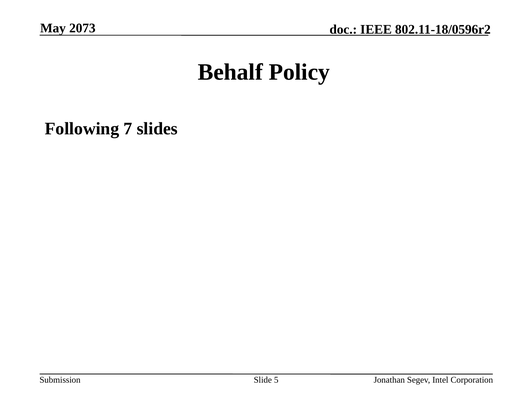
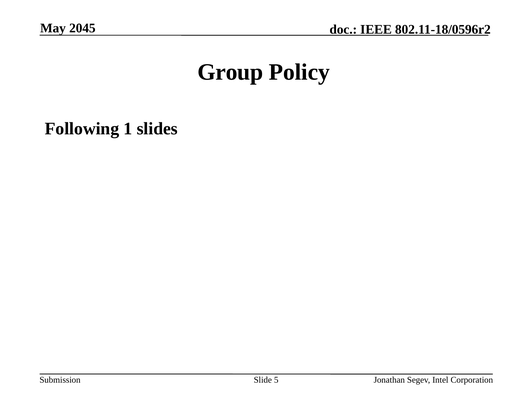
2073: 2073 -> 2045 (82, 28)
Behalf: Behalf -> Group (230, 72)
7: 7 -> 1 (128, 129)
